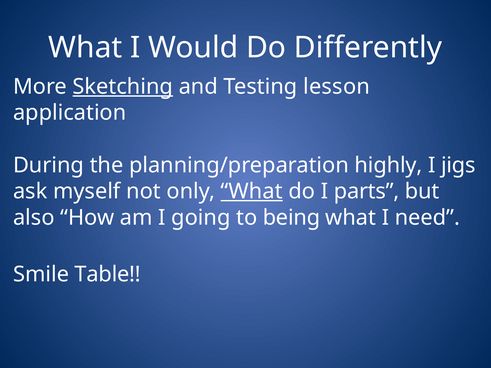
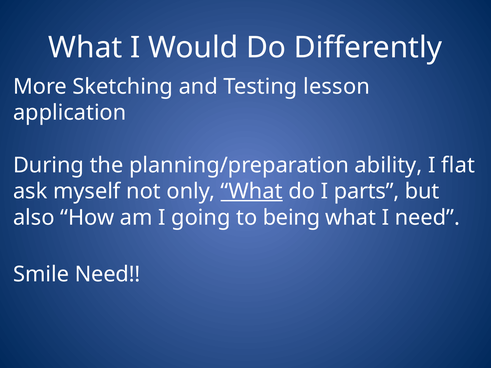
Sketching underline: present -> none (123, 87)
highly: highly -> ability (388, 165)
jigs: jigs -> flat (458, 165)
Smile Table: Table -> Need (108, 275)
